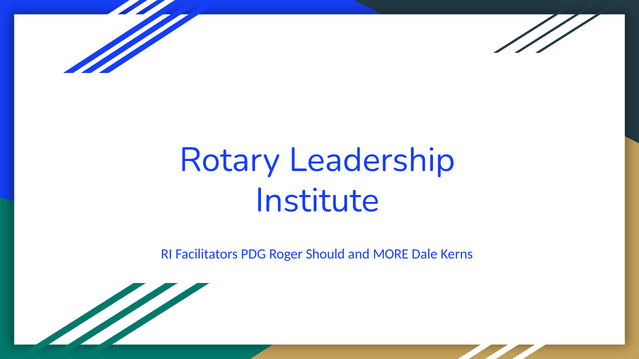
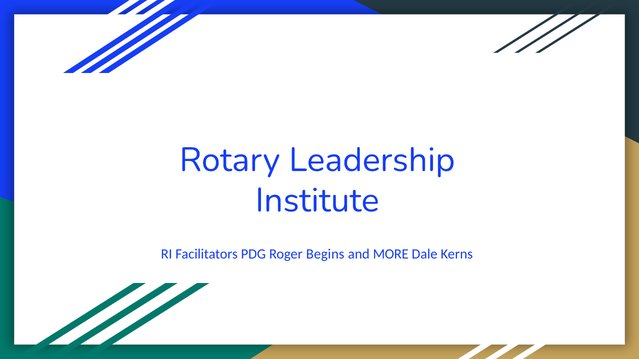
Should: Should -> Begins (325, 254)
